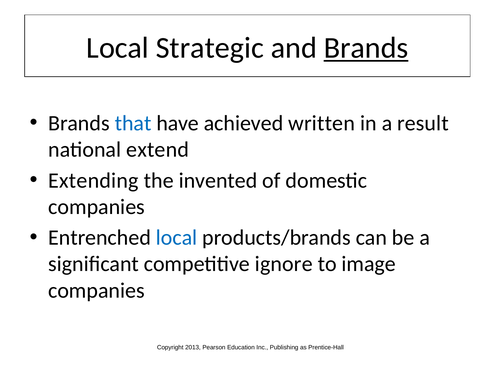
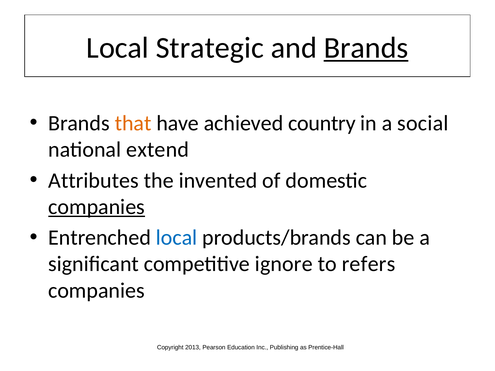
that colour: blue -> orange (133, 123)
written: written -> country (322, 123)
result: result -> social (423, 123)
Extending: Extending -> Attributes (94, 181)
companies underline: none -> present (97, 207)
image: image -> refers (369, 264)
